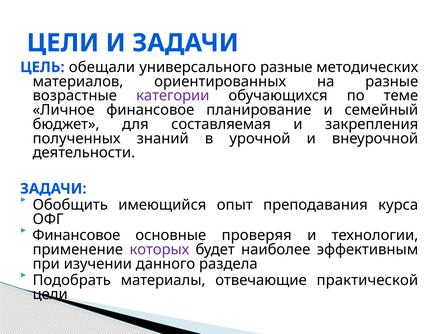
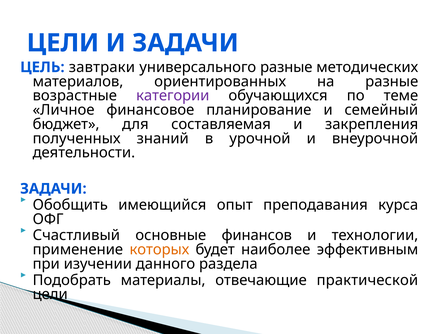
обещали: обещали -> завтраки (102, 67)
Финансовое: Финансовое -> Счастливый (76, 235)
проверяя: проверяя -> финансов (257, 235)
которых colour: purple -> orange (159, 249)
